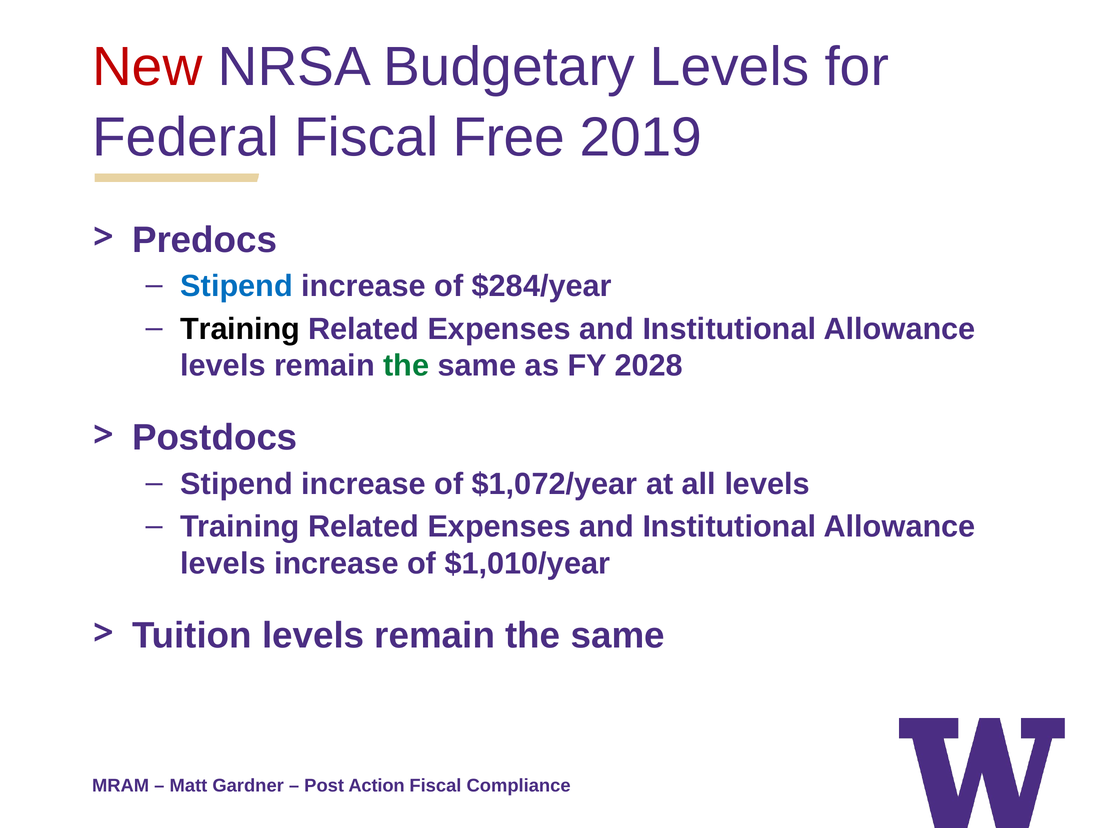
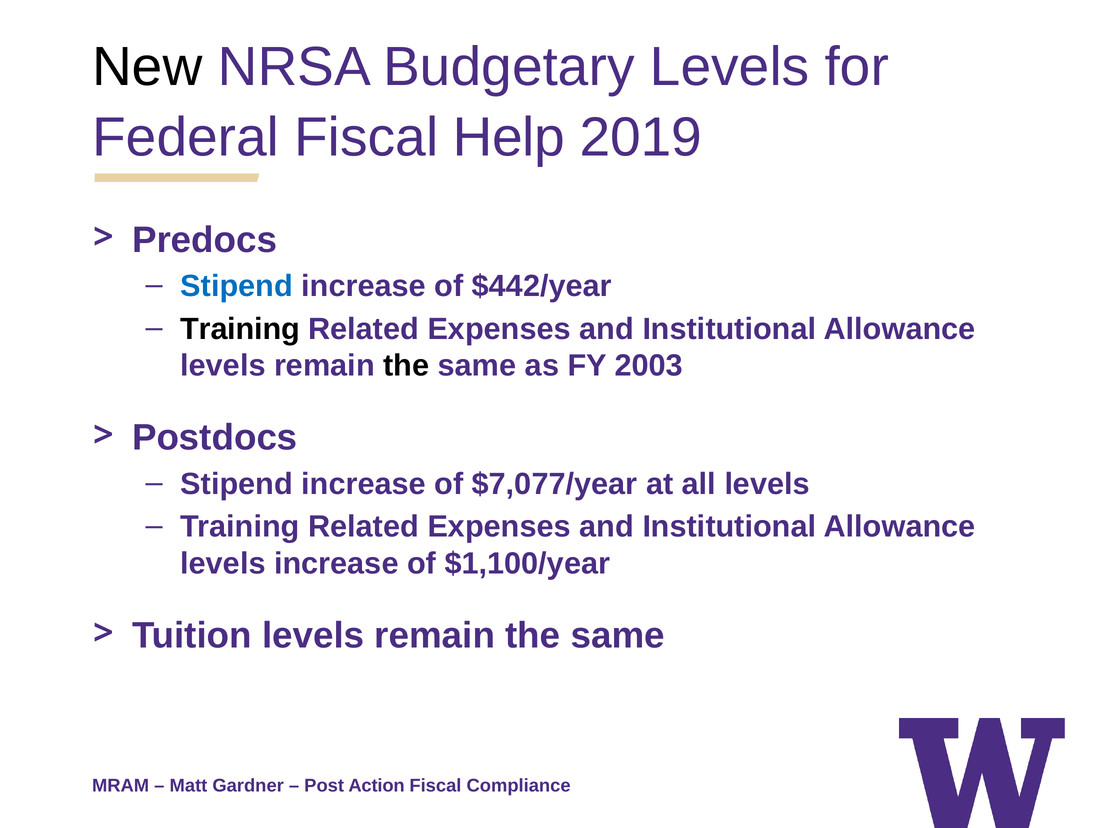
New colour: red -> black (147, 67)
Free: Free -> Help (509, 138)
$284/year: $284/year -> $442/year (542, 286)
the colour: green -> black (406, 366)
2028: 2028 -> 2003 (649, 366)
$1,072/year: $1,072/year -> $7,077/year (555, 484)
$1,010/year: $1,010/year -> $1,100/year (527, 564)
